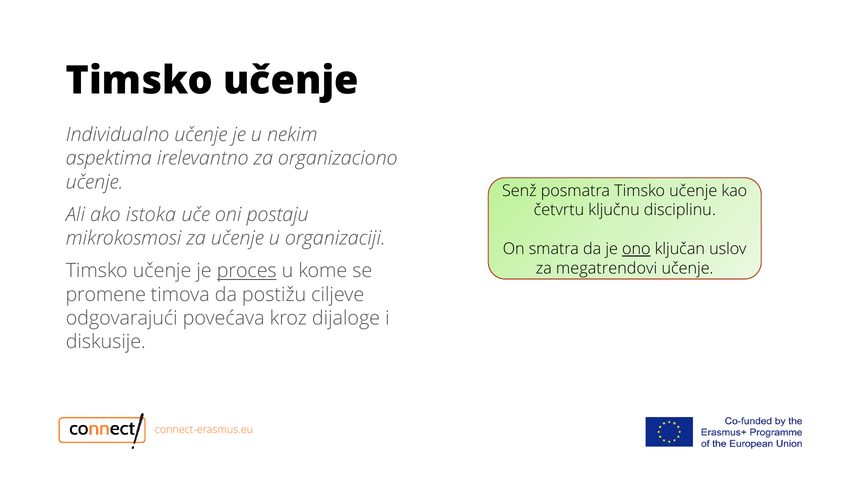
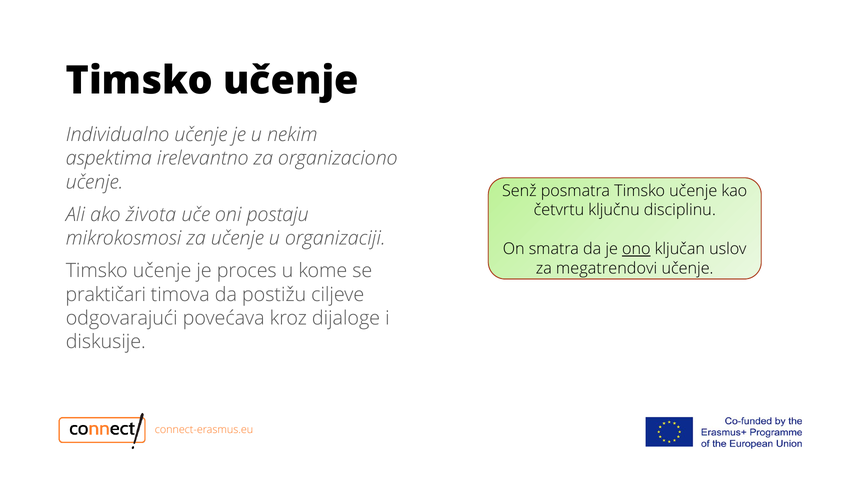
istoka: istoka -> života (151, 215)
proces underline: present -> none (247, 271)
promene: promene -> praktičari (106, 295)
